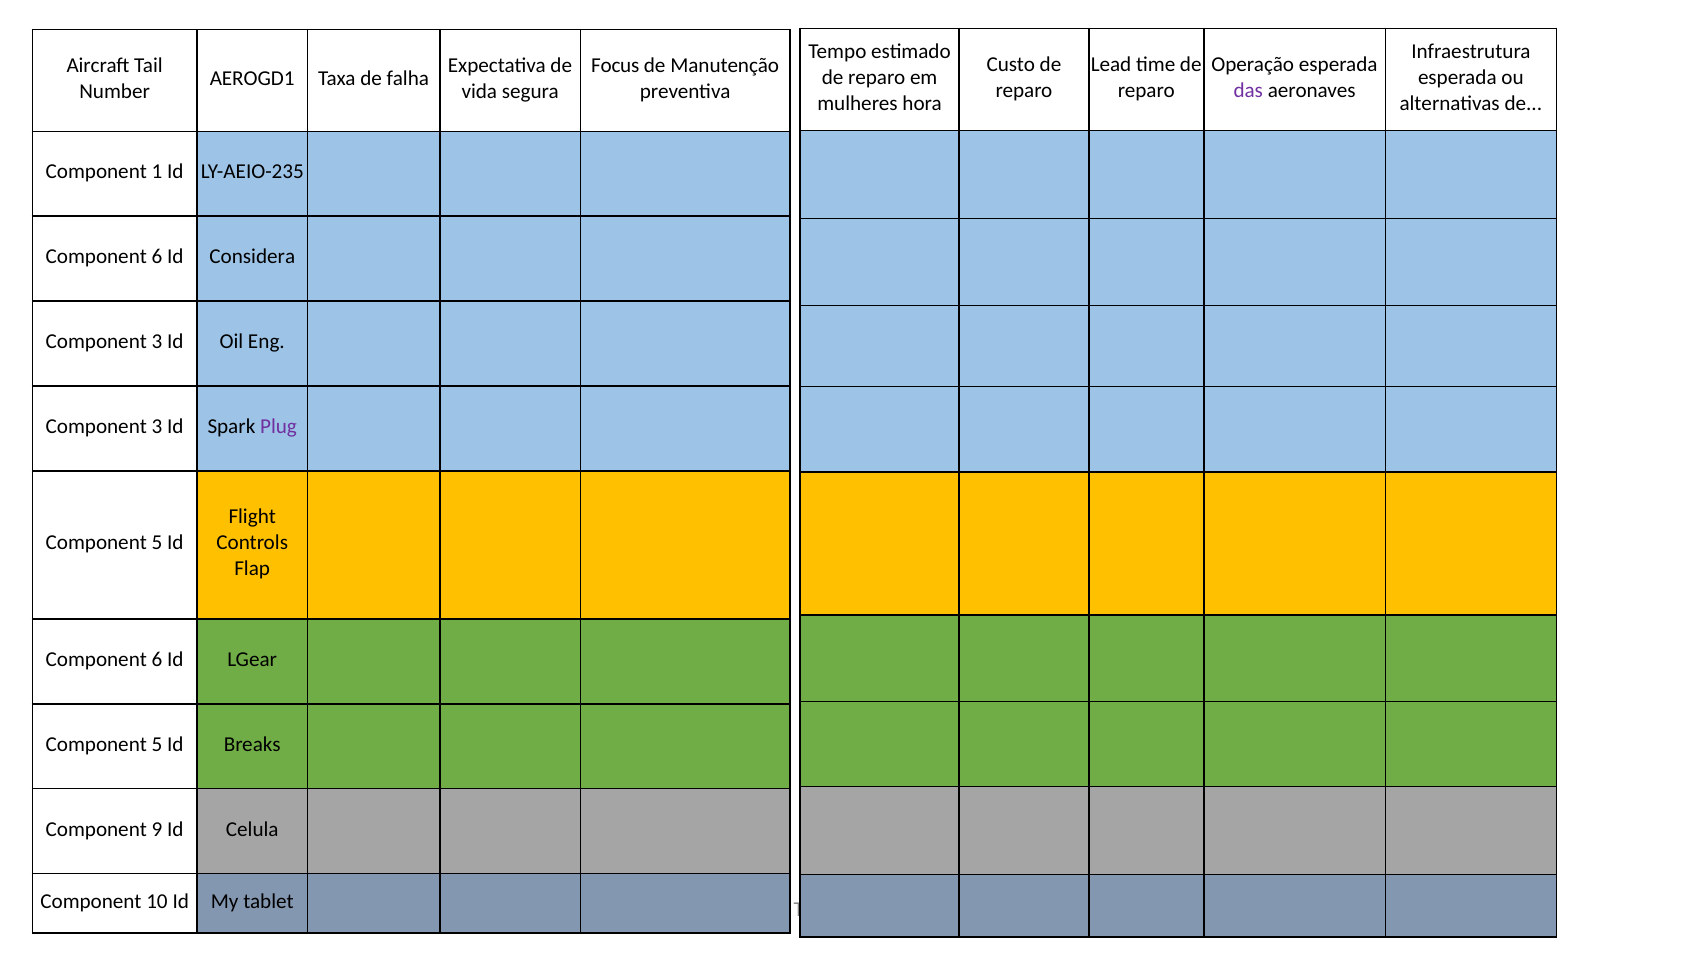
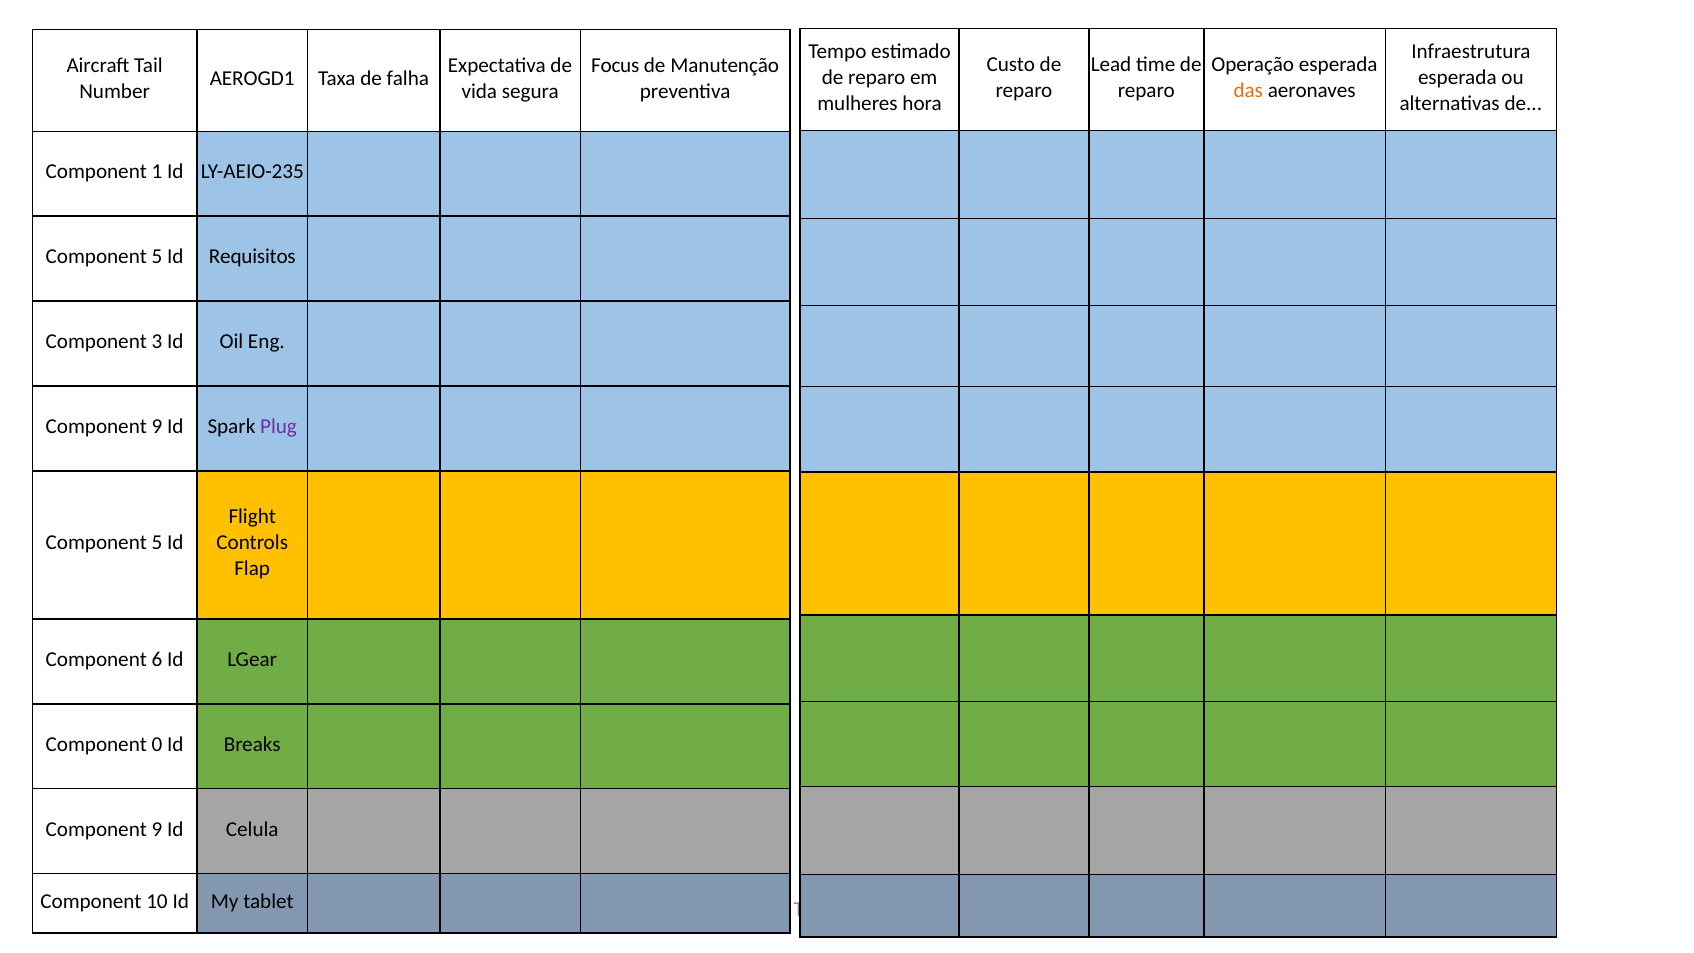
das colour: purple -> orange (1248, 90)
6: 6 -> 5 (157, 256)
Considera: Considera -> Requisitos (252, 256)
3: 3 -> 9 (157, 426)
5: 5 -> 0 (157, 744)
